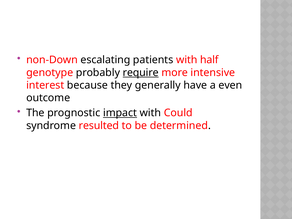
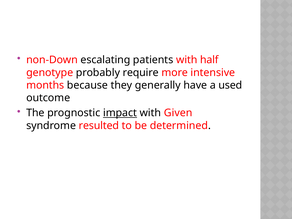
require underline: present -> none (141, 73)
interest: interest -> months (45, 85)
even: even -> used (230, 85)
Could: Could -> Given (178, 113)
